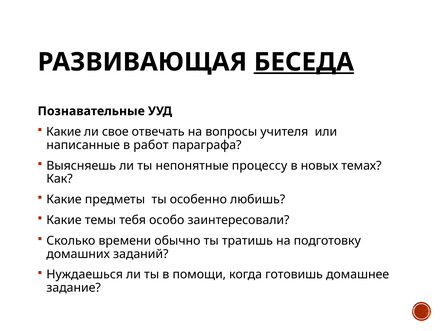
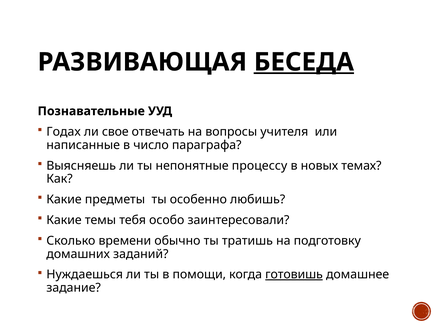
Какие: Какие -> Годах (64, 132)
работ: работ -> число (151, 145)
готовишь underline: none -> present (294, 275)
